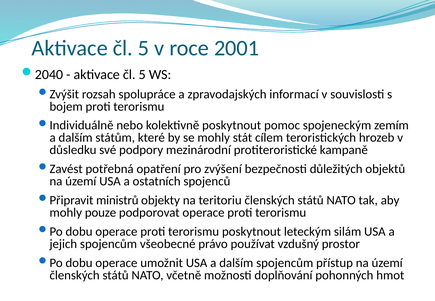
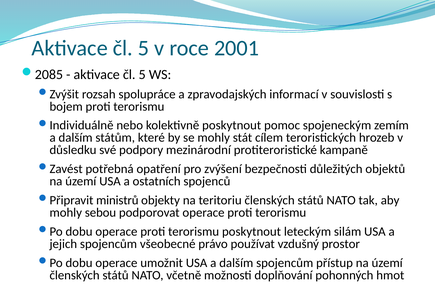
2040: 2040 -> 2085 (49, 75)
pouze: pouze -> sebou (101, 213)
